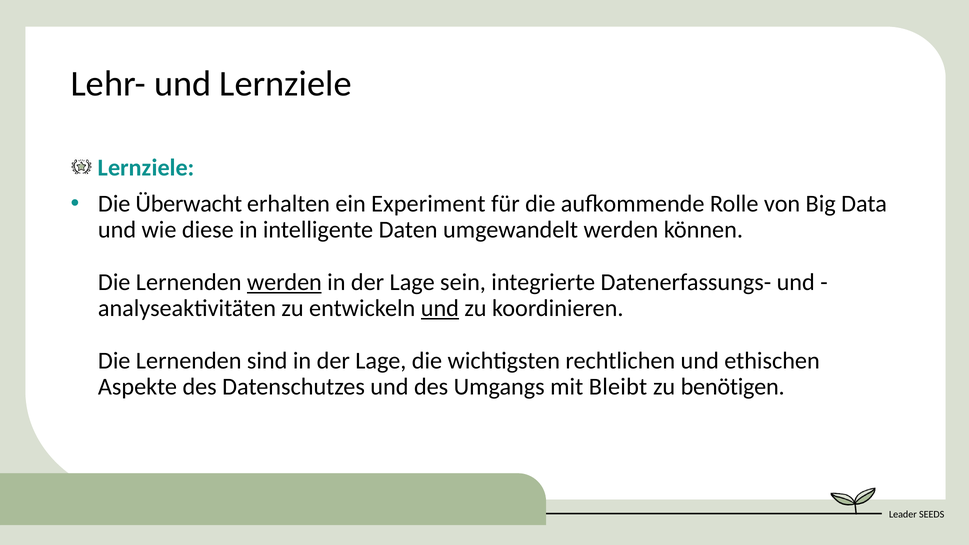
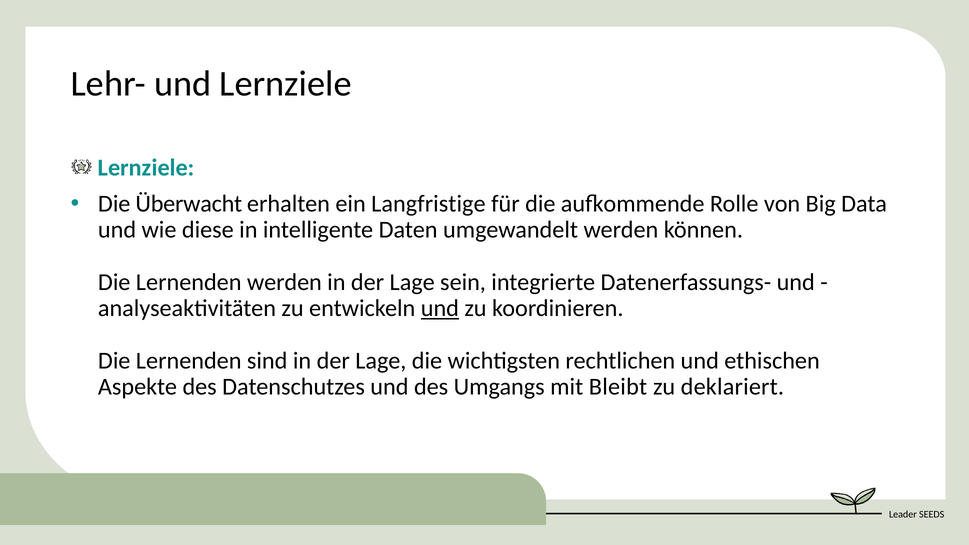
Experiment: Experiment -> Langfristige (428, 204)
werden underline: present -> none (284, 282)
benötigen: benötigen -> deklariert (732, 387)
